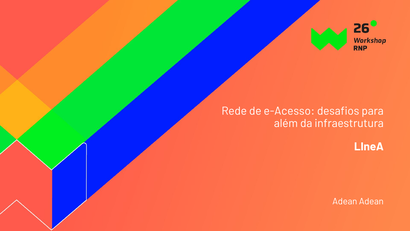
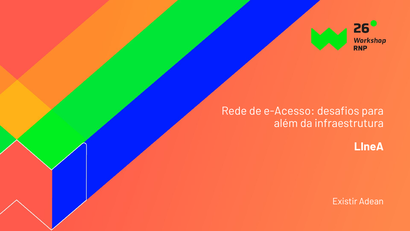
Adean: Adean -> Existir (345, 201)
